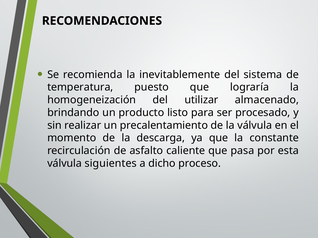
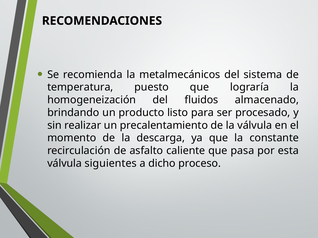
inevitablemente: inevitablemente -> metalmecánicos (180, 75)
utilizar: utilizar -> fluidos (201, 100)
